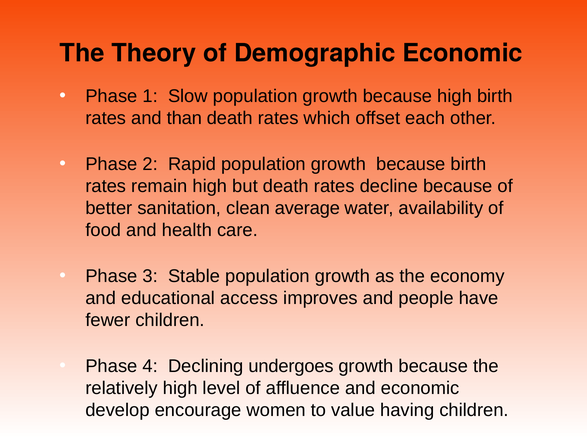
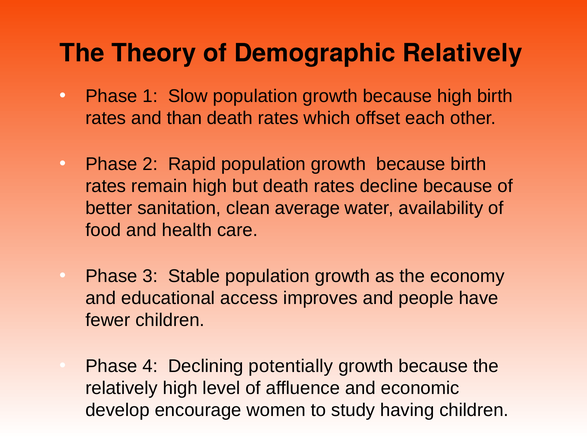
Demographic Economic: Economic -> Relatively (462, 53)
undergoes: undergoes -> potentially (291, 366)
value: value -> study (353, 410)
